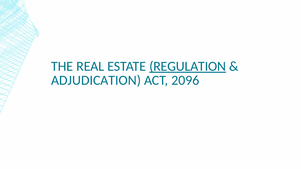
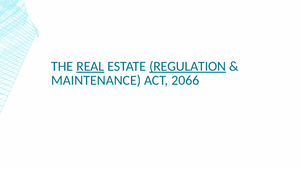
REAL underline: none -> present (90, 66)
ADJUDICATION: ADJUDICATION -> MAINTENANCE (96, 81)
2096: 2096 -> 2066 (185, 81)
